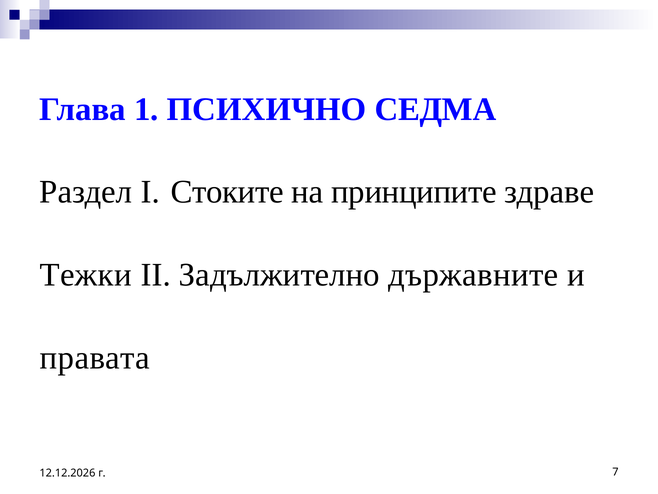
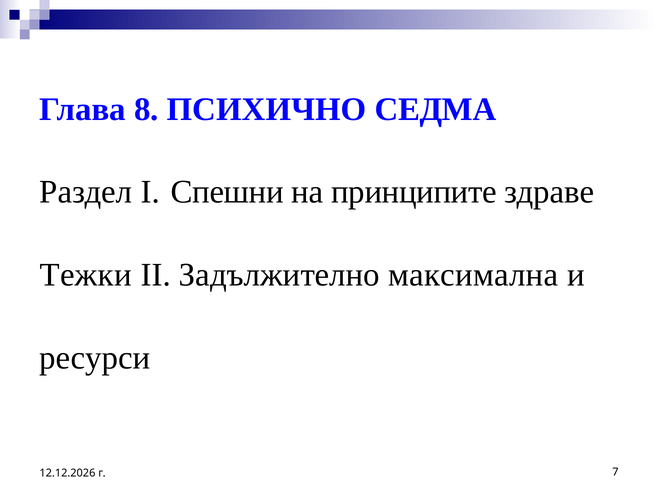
1: 1 -> 8 (146, 109)
Стоките: Стоките -> Спешни (227, 192)
държавните: държавните -> максимална (473, 275)
правата: правата -> ресурси (95, 358)
